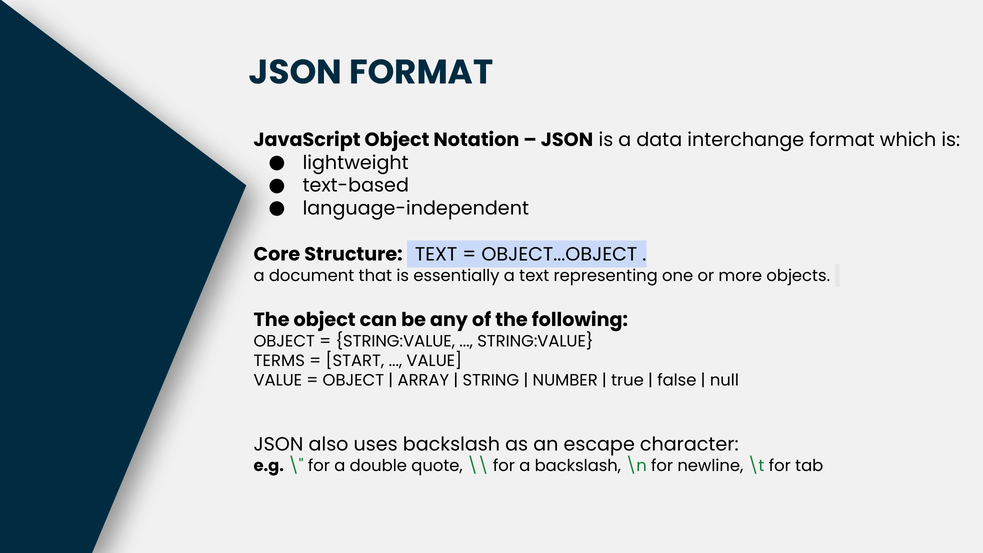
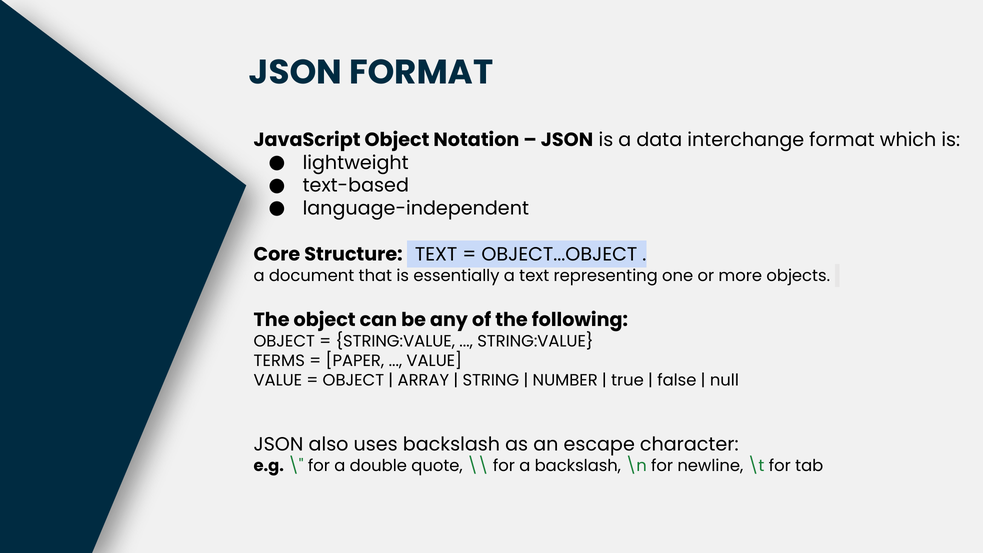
START: START -> PAPER (355, 361)
